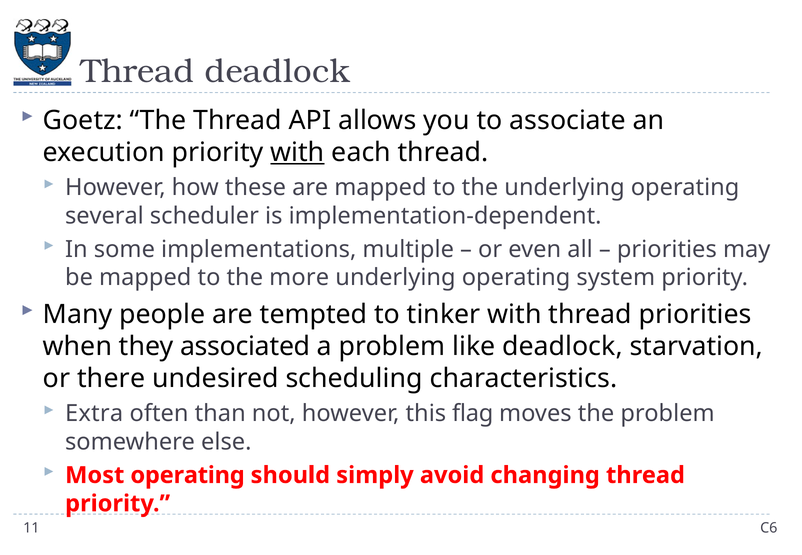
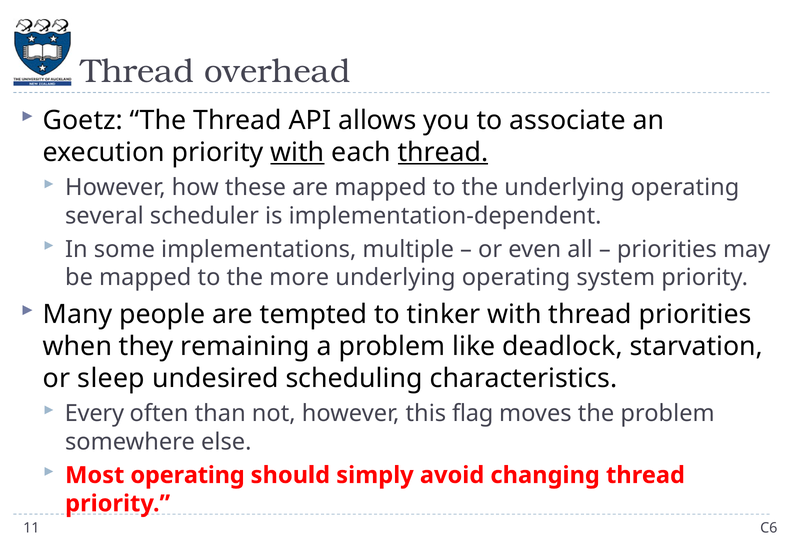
Thread deadlock: deadlock -> overhead (277, 71)
thread underline: none -> present (443, 152)
associated: associated -> remaining (245, 346)
there: there -> sleep (111, 378)
Extra: Extra -> Every (94, 414)
